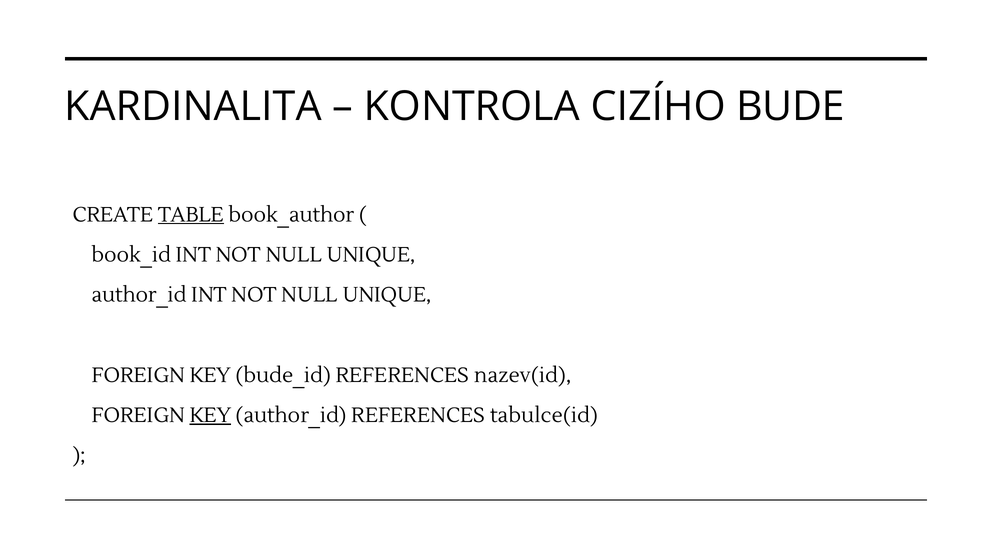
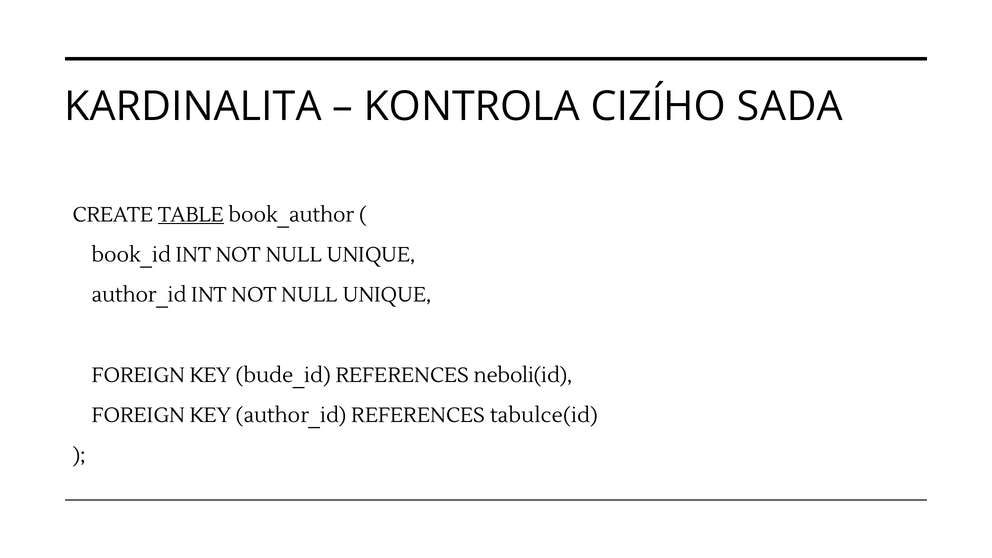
BUDE: BUDE -> SADA (790, 106)
nazev(id: nazev(id -> neboli(id (523, 375)
KEY underline: present -> none (211, 415)
